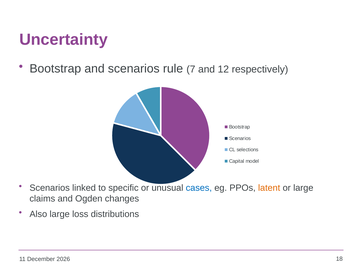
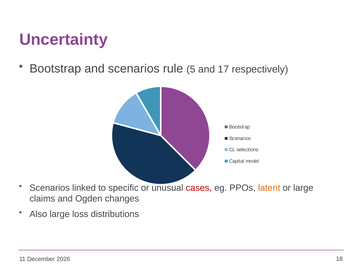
7: 7 -> 5 (191, 69)
12: 12 -> 17 (223, 69)
cases colour: blue -> red (199, 188)
